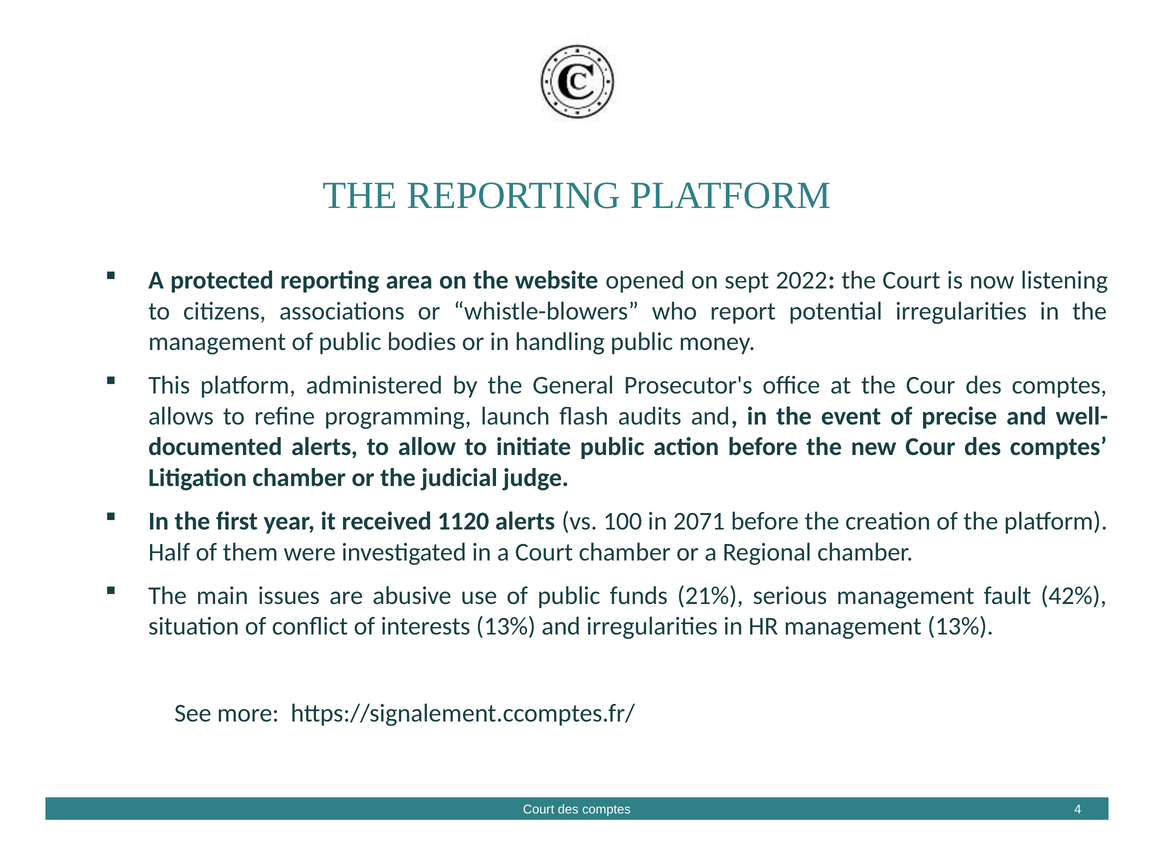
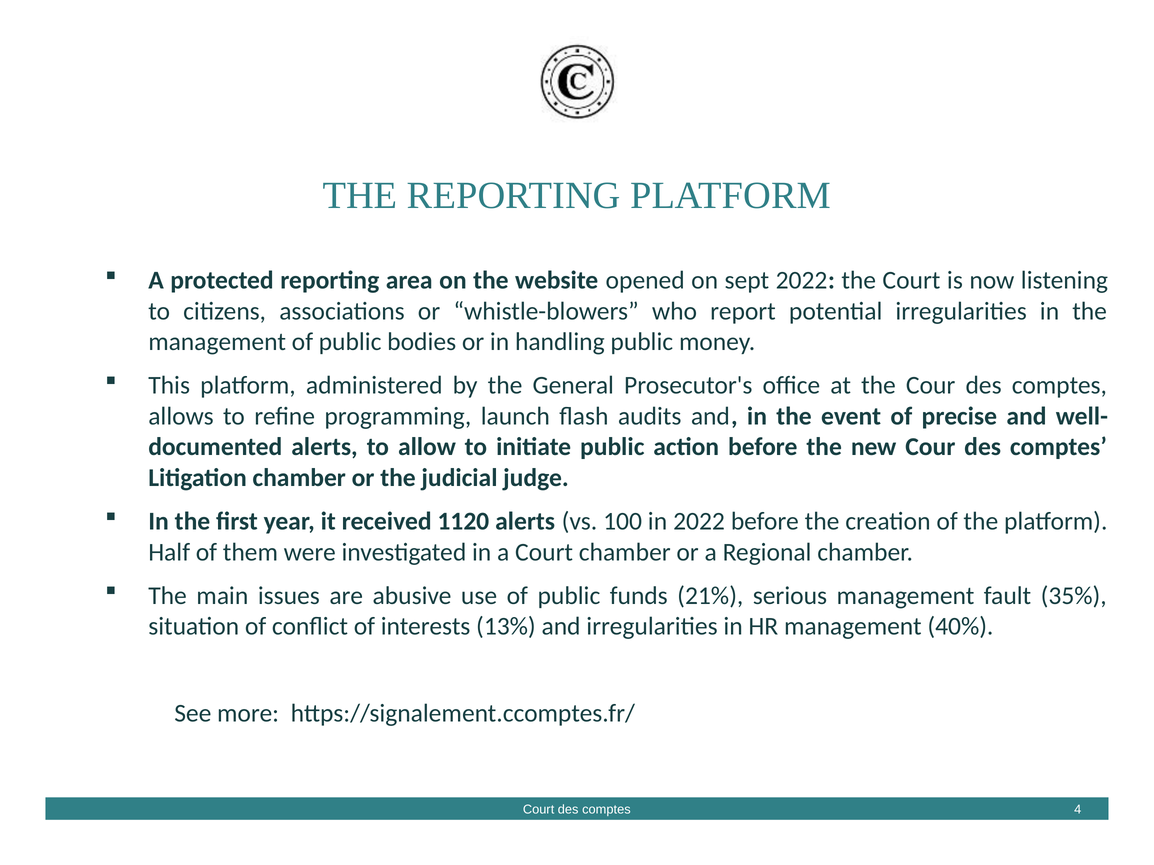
in 2071: 2071 -> 2022 (699, 522)
42%: 42% -> 35% (1074, 596)
management 13%: 13% -> 40% (960, 627)
